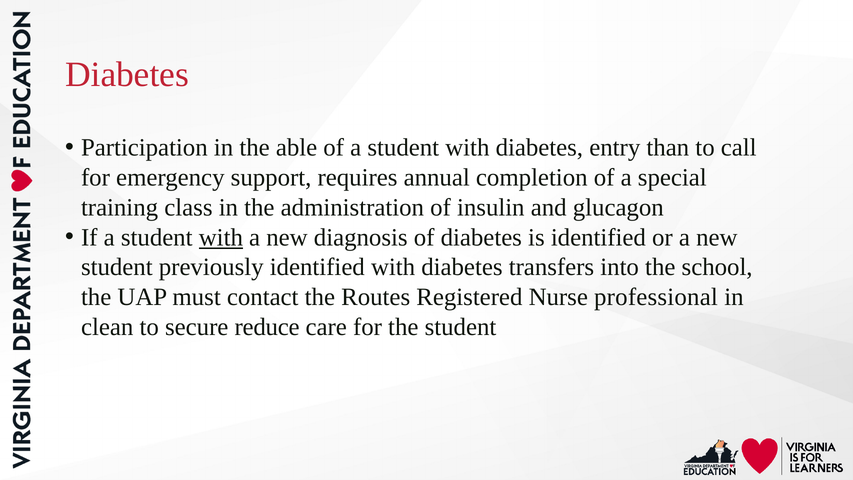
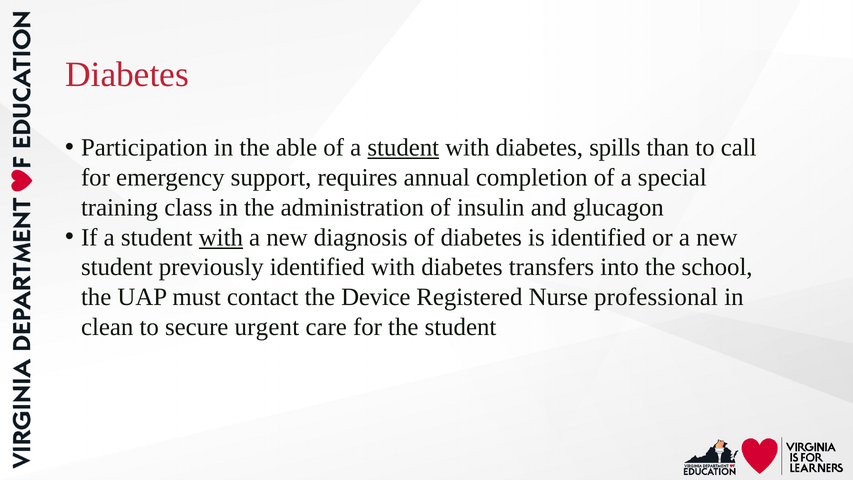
student underline: none -> present (403, 148)
entry: entry -> spills (615, 148)
Routes: Routes -> Device (376, 297)
reduce: reduce -> urgent (267, 327)
